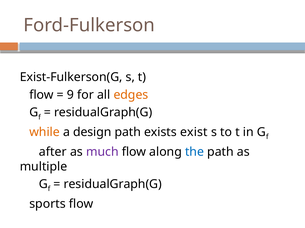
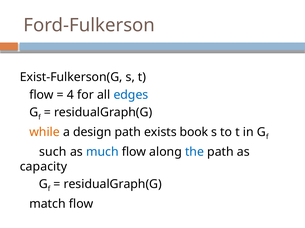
9: 9 -> 4 (70, 95)
edges colour: orange -> blue (131, 95)
exist: exist -> book (194, 133)
after: after -> such (53, 152)
much colour: purple -> blue (102, 152)
multiple: multiple -> capacity (43, 167)
sports: sports -> match (48, 204)
